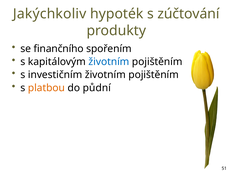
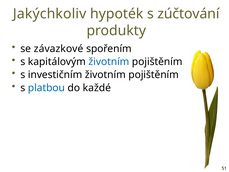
finančního: finančního -> závazkové (59, 49)
platbou colour: orange -> blue (46, 88)
půdní: půdní -> každé (97, 88)
